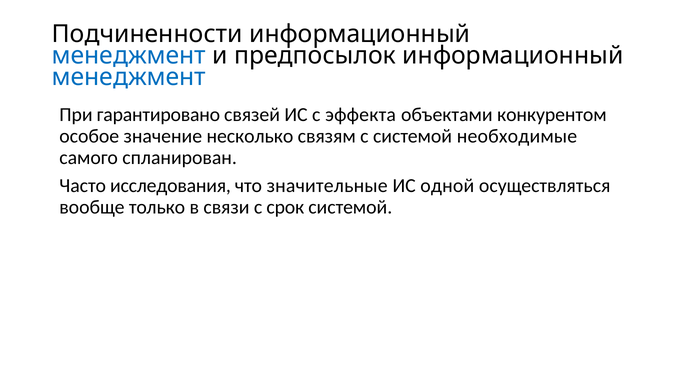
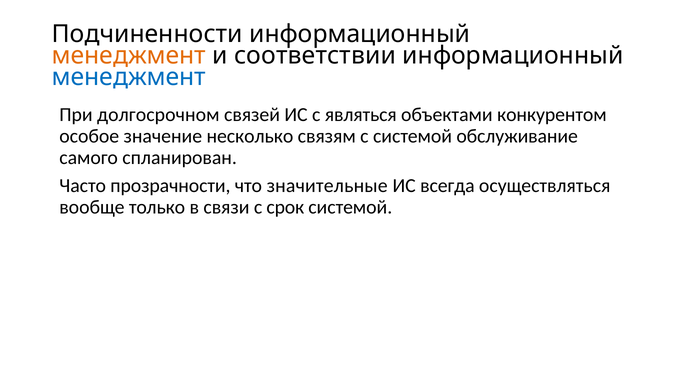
менеджмент colour: blue -> orange (129, 55)
предпосылок: предпосылок -> соответствии (315, 55)
гарантировано: гарантировано -> долгосрочном (158, 115)
эффекта: эффекта -> являться (361, 115)
необходимые: необходимые -> обслуживание (517, 136)
исследования: исследования -> прозрачности (170, 186)
одной: одной -> всегда (447, 186)
